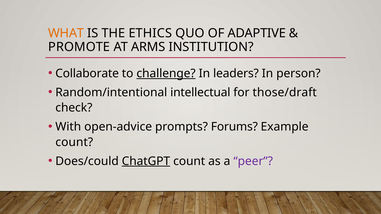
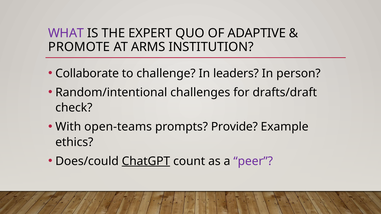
WHAT colour: orange -> purple (66, 33)
ETHICS: ETHICS -> EXPERT (150, 33)
challenge underline: present -> none (166, 74)
intellectual: intellectual -> challenges (200, 93)
those/draft: those/draft -> drafts/draft (285, 93)
open-advice: open-advice -> open-teams (118, 127)
Forums: Forums -> Provide (234, 127)
count: count -> ethics (74, 142)
